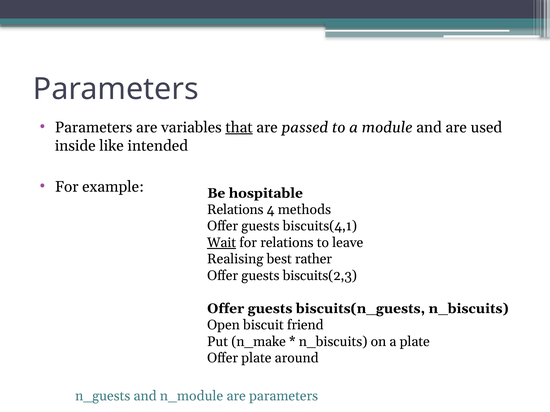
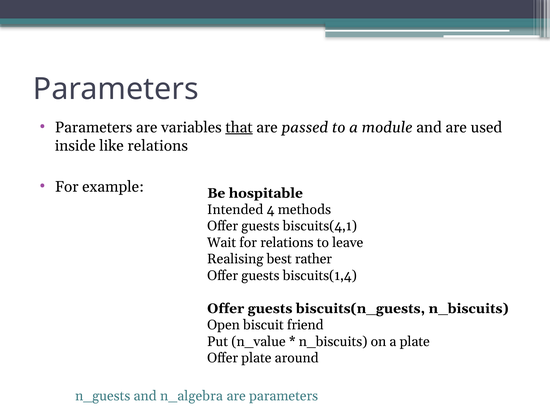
like intended: intended -> relations (158, 146)
Relations: Relations -> Intended (235, 210)
Wait underline: present -> none (222, 243)
biscuits(2,3: biscuits(2,3 -> biscuits(1,4 (320, 276)
n_make: n_make -> n_value (259, 342)
n_module: n_module -> n_algebra (192, 397)
